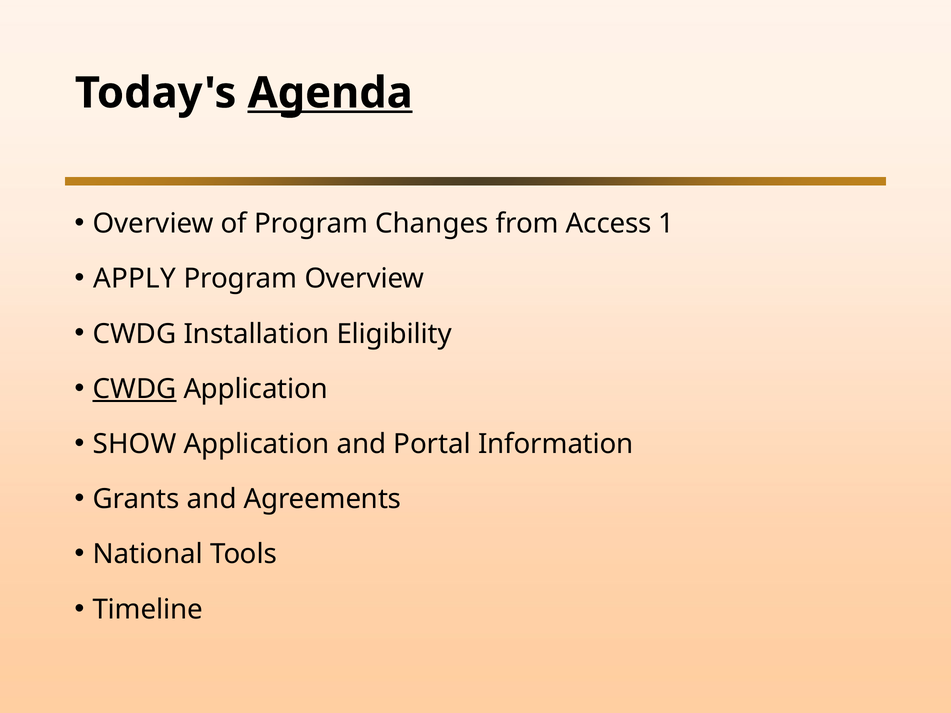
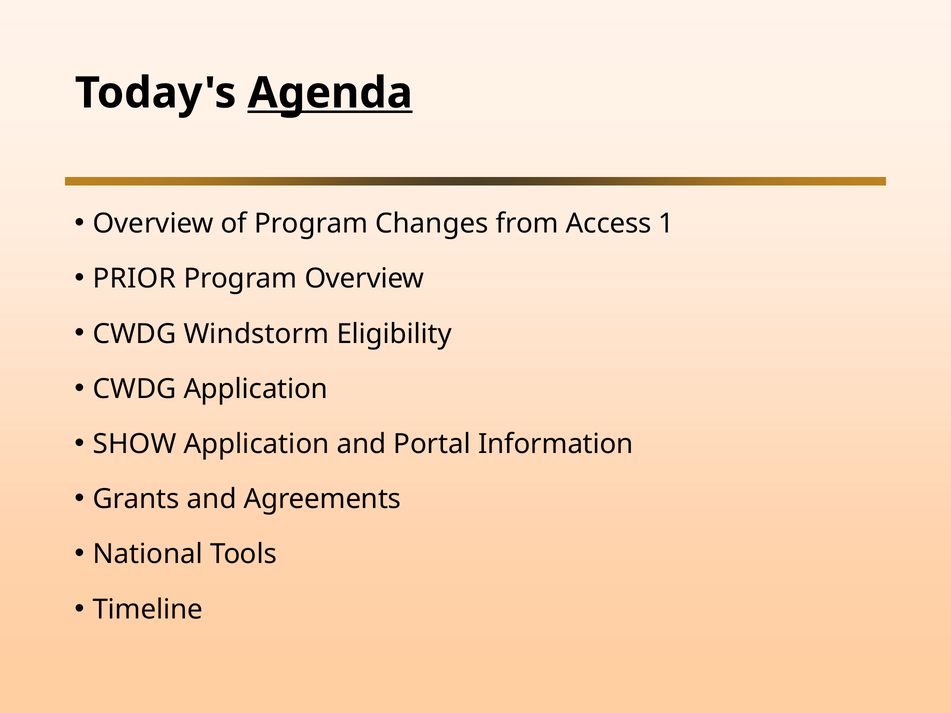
APPLY: APPLY -> PRIOR (134, 279)
Installation: Installation -> Windstorm (256, 334)
CWDG underline: present -> none (135, 389)
